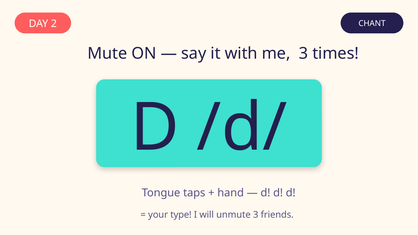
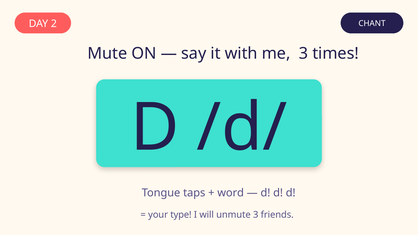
hand: hand -> word (231, 193)
